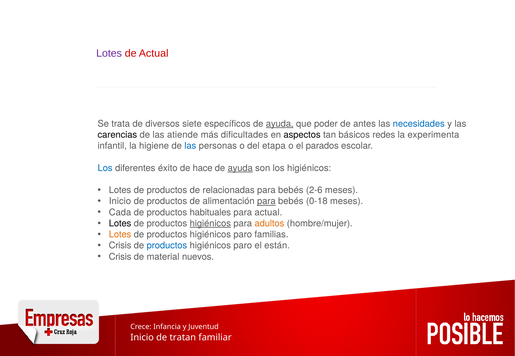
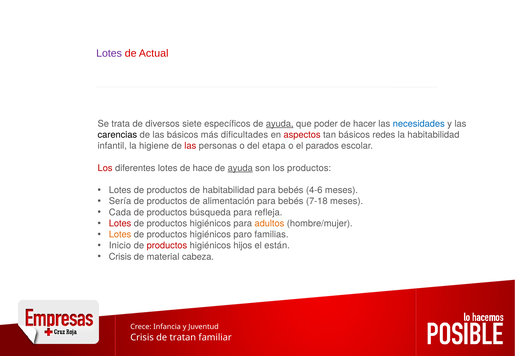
antes: antes -> hacer (365, 124)
las atiende: atiende -> básicos (183, 135)
aspectos colour: black -> red (302, 135)
la experimenta: experimenta -> habitabilidad (433, 135)
las colour: blue -> red (190, 146)
Los colour: blue -> red (105, 168)
diferentes éxito: éxito -> lotes (168, 168)
los higiénicos: higiénicos -> productos (309, 168)
de relacionadas: relacionadas -> habitabilidad (229, 190)
2-6: 2-6 -> 4-6 (314, 190)
Inicio: Inicio -> Sería (120, 202)
para underline: present -> none (266, 202)
0-18: 0-18 -> 7-18 (317, 202)
habituales: habituales -> búsqueda (210, 213)
para actual: actual -> refleja (268, 213)
Lotes colour: black -> red (120, 224)
higiénicos underline: present -> none (210, 224)
Crisis: Crisis -> Inicio (120, 246)
productos colour: blue -> red (167, 246)
paro: paro -> hijos (243, 246)
nuevos: nuevos -> cabeza (198, 257)
Inicio: Inicio -> Crisis (142, 338)
